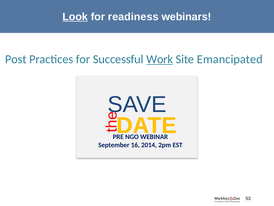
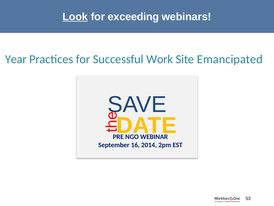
readiness: readiness -> exceeding (133, 17)
Post: Post -> Year (16, 59)
Work underline: present -> none (160, 59)
